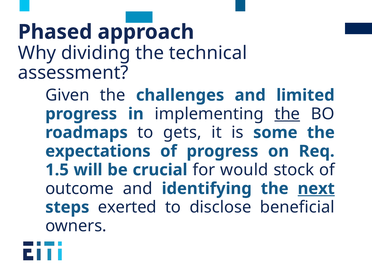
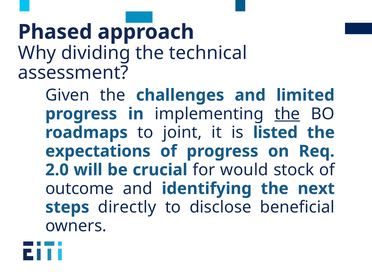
gets: gets -> joint (182, 133)
some: some -> listed (275, 133)
1.5: 1.5 -> 2.0 (57, 170)
next underline: present -> none (316, 189)
exerted: exerted -> directly (127, 207)
